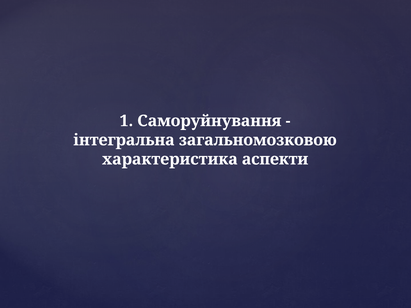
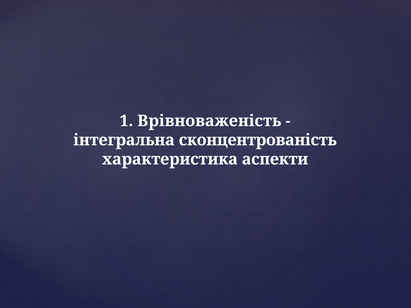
Саморуйнування: Саморуйнування -> Врівноваженість (209, 121)
загальномозковою: загальномозковою -> сконцентрованість (258, 140)
